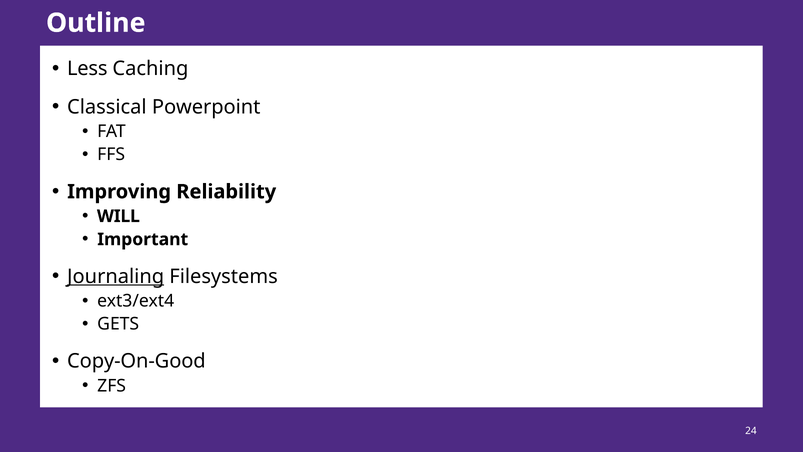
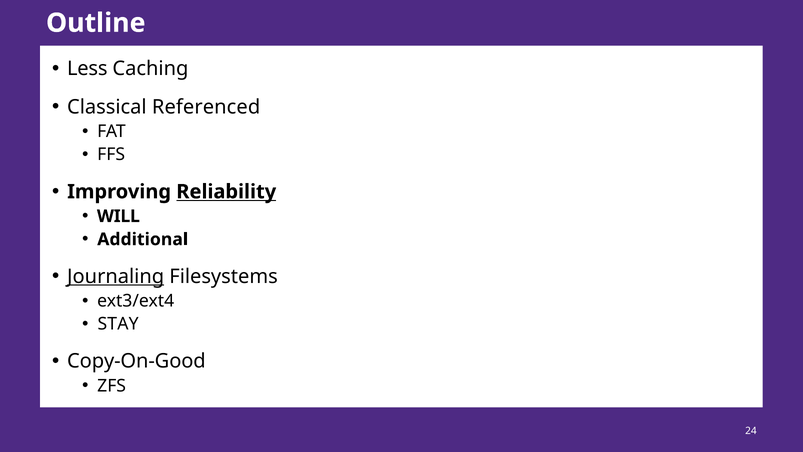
Powerpoint: Powerpoint -> Referenced (206, 107)
Reliability underline: none -> present (226, 192)
Important: Important -> Additional (143, 239)
GETS: GETS -> STAY (118, 324)
